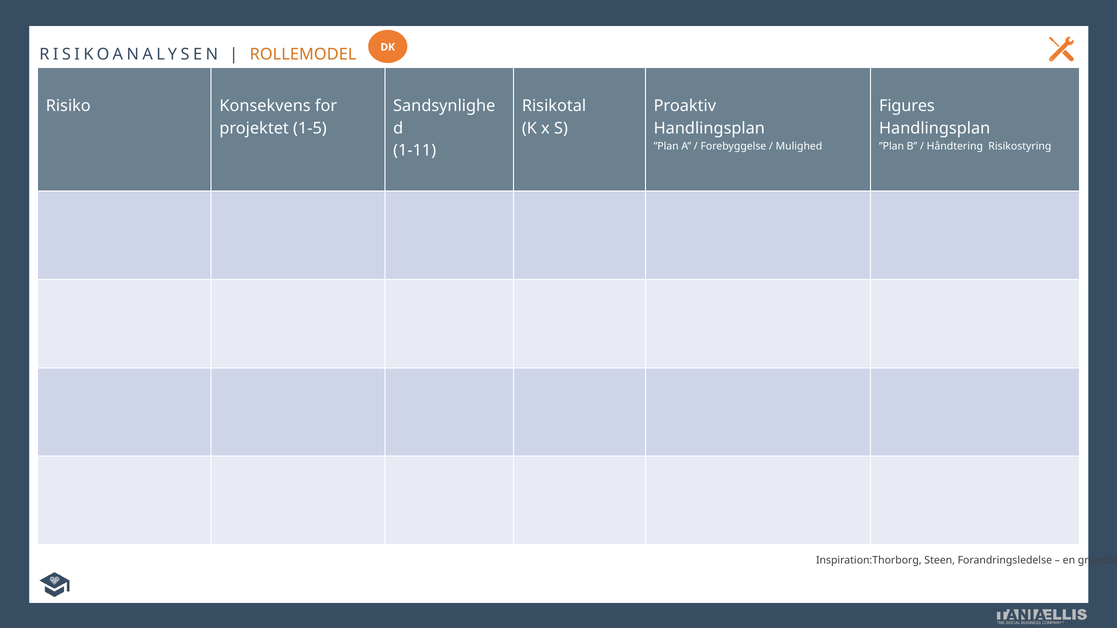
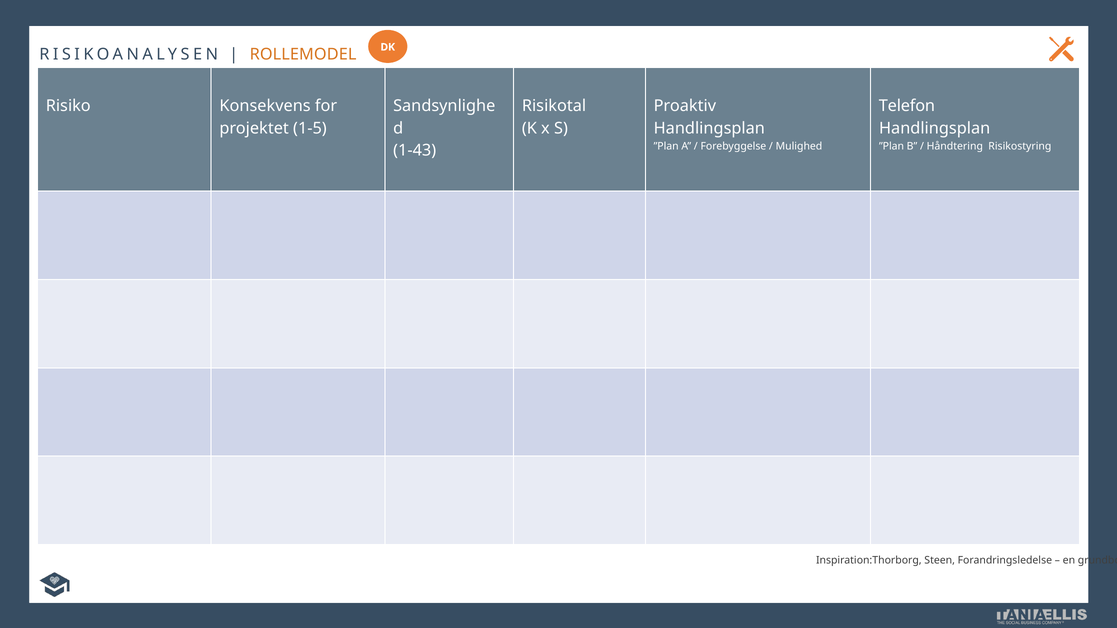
Figures: Figures -> Telefon (907, 106)
1-11: 1-11 -> 1-43 (415, 150)
